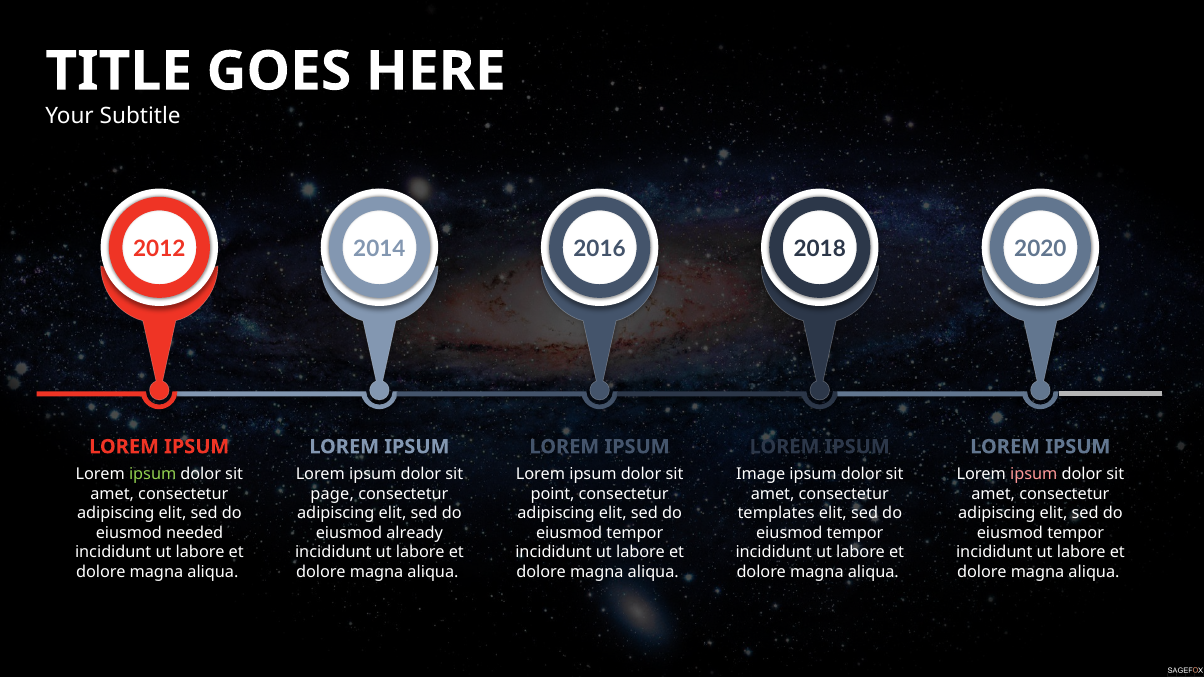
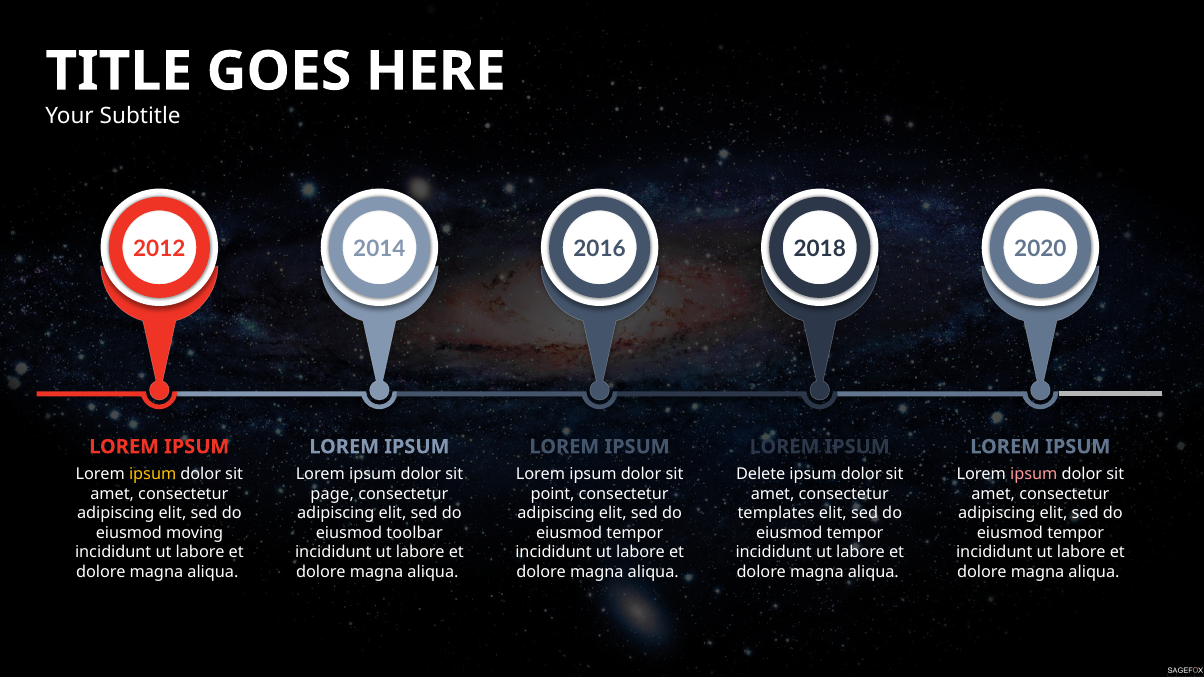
ipsum colour: light green -> yellow (153, 474)
Image: Image -> Delete (761, 474)
needed: needed -> moving (195, 533)
already: already -> toolbar (415, 533)
